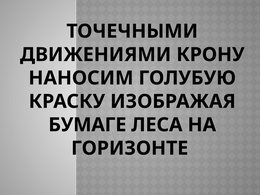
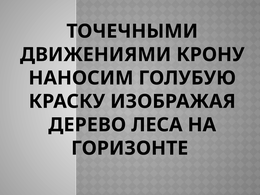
БУМАГЕ: БУМАГЕ -> ДЕРЕВО (87, 125)
